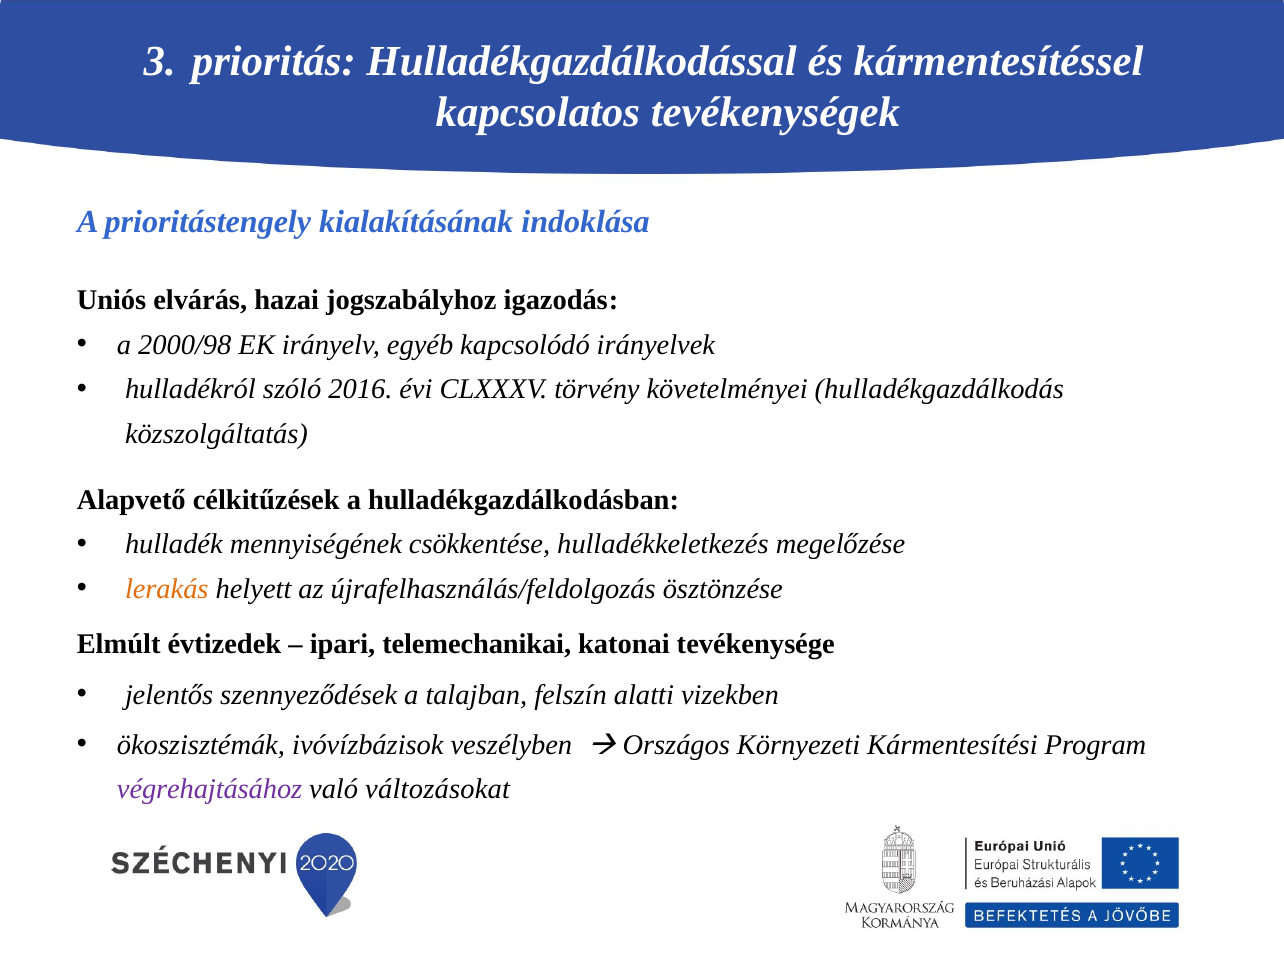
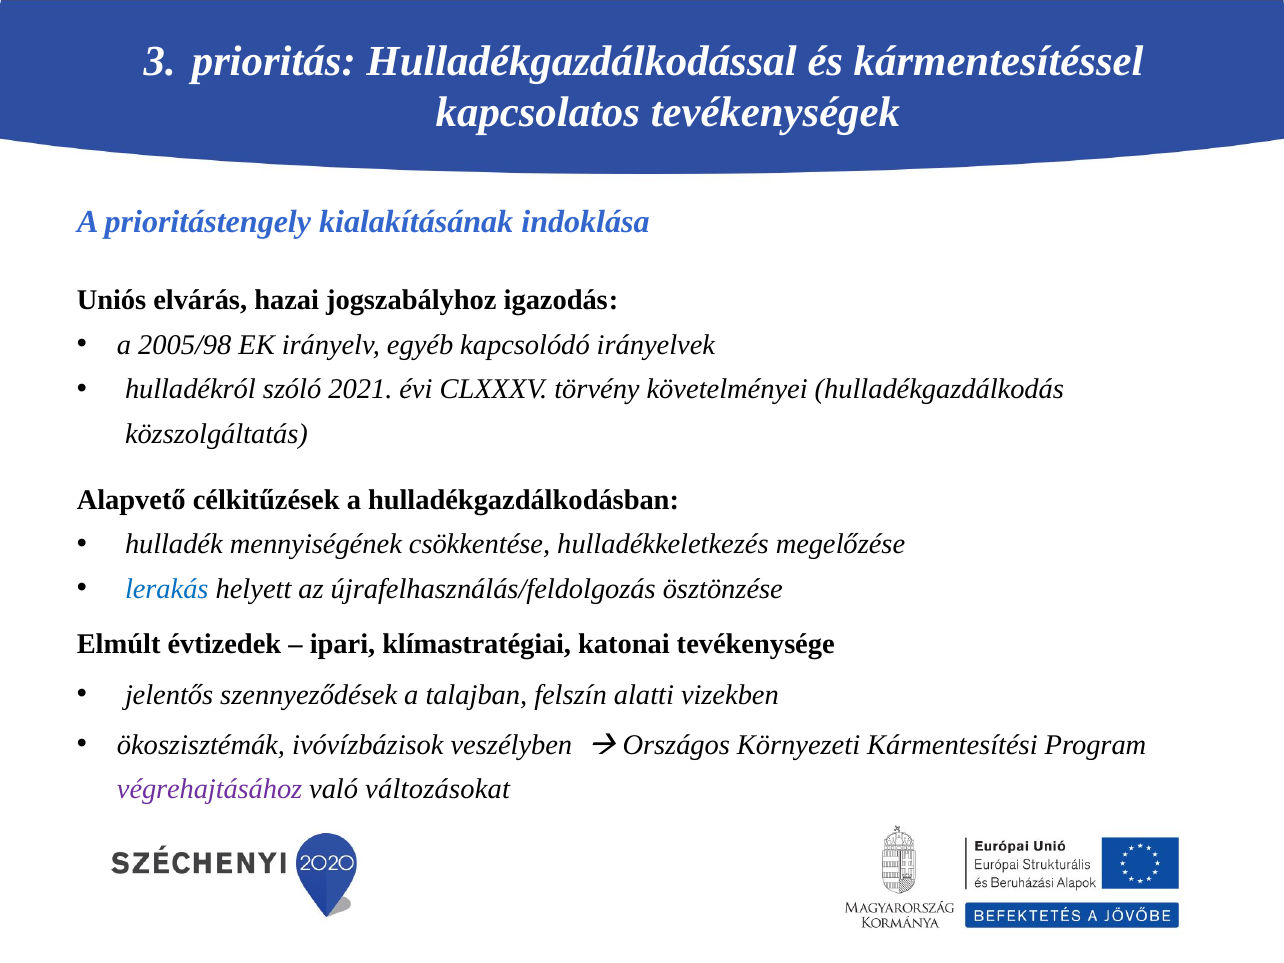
2000/98: 2000/98 -> 2005/98 (185, 345)
2016: 2016 -> 2021 (360, 389)
lerakás colour: orange -> blue (167, 589)
telemechanikai: telemechanikai -> klímastratégiai (477, 644)
